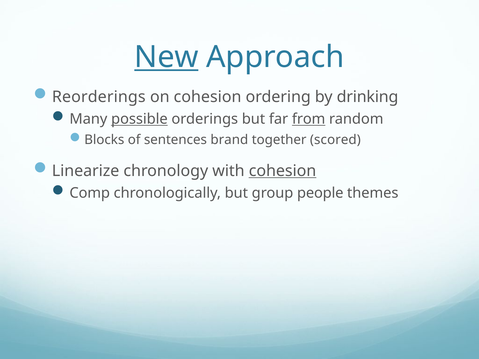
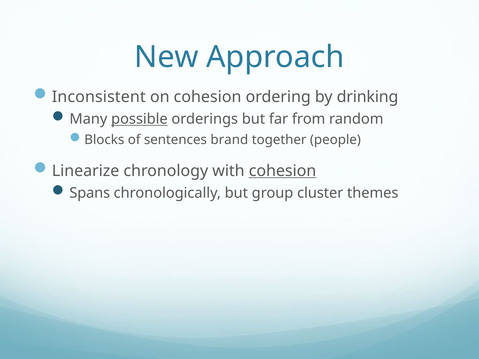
New underline: present -> none (166, 57)
Reorderings: Reorderings -> Inconsistent (99, 97)
from underline: present -> none (309, 119)
scored: scored -> people (335, 140)
Comp: Comp -> Spans (90, 193)
people: people -> cluster (320, 193)
